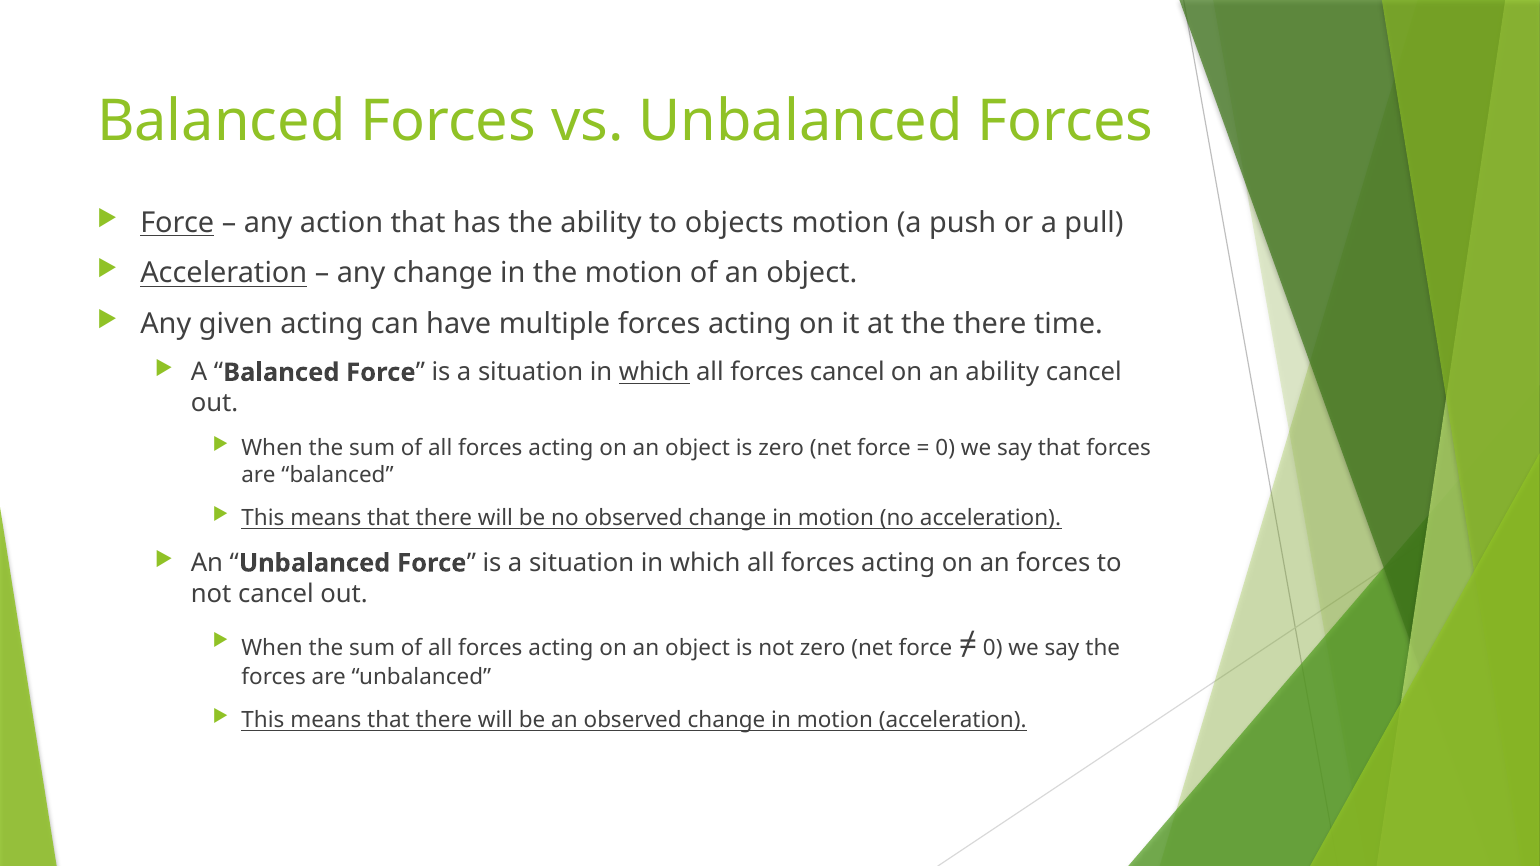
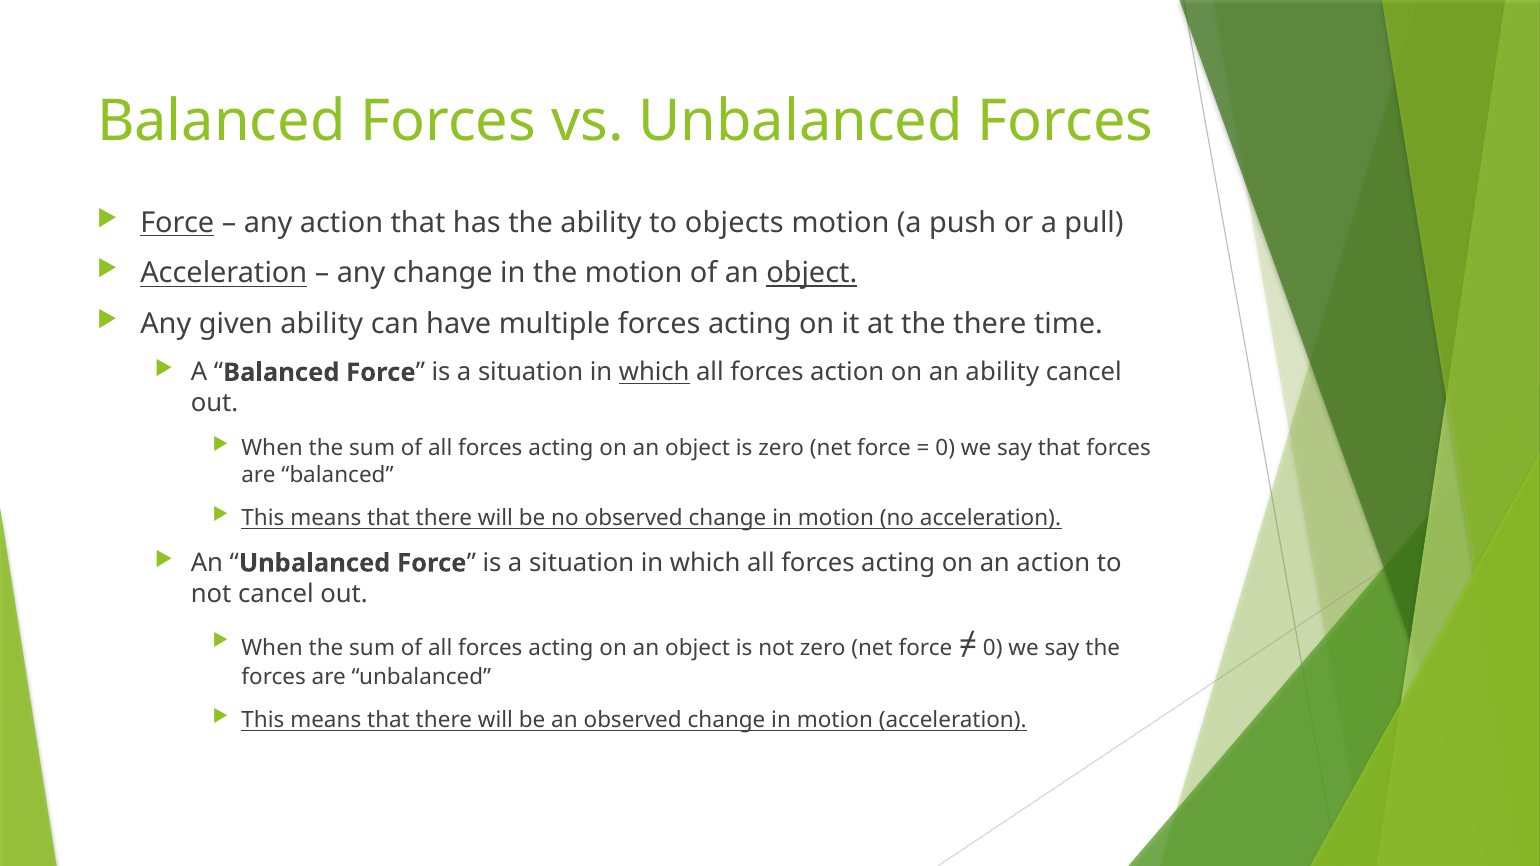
object underline: none -> present (812, 273)
given acting: acting -> ability (322, 324)
forces cancel: cancel -> action (847, 373)
an forces: forces -> action (1053, 563)
